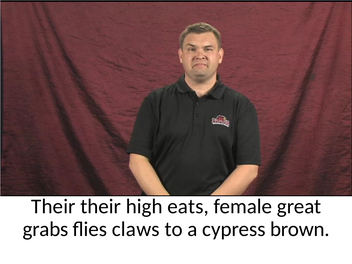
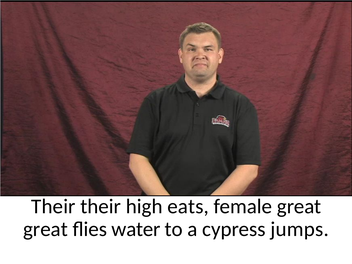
grabs: grabs -> great (45, 229)
claws: claws -> water (136, 229)
brown: brown -> jumps (300, 229)
